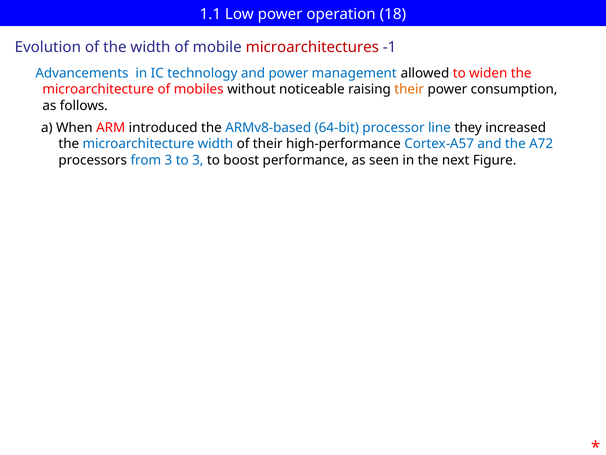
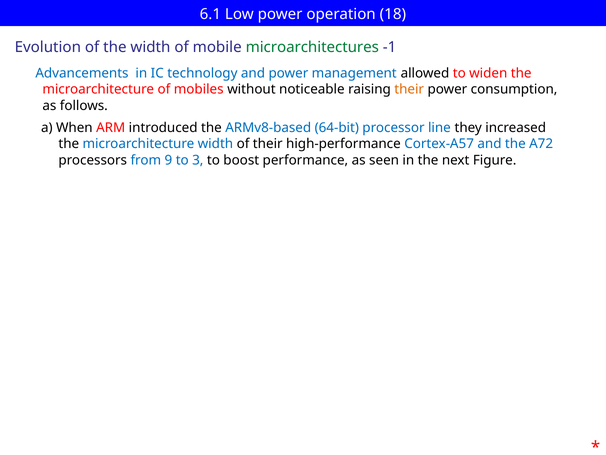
1.1: 1.1 -> 6.1 (210, 14)
microarchitectures colour: red -> green (312, 47)
from 3: 3 -> 9 (168, 160)
